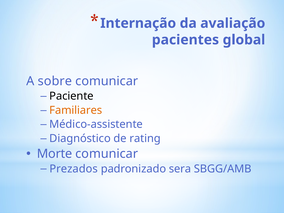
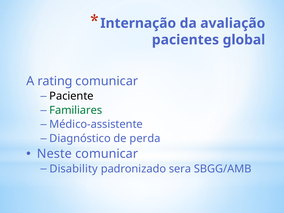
sobre: sobre -> rating (55, 81)
Familiares colour: orange -> green (76, 110)
rating: rating -> perda (145, 138)
Morte: Morte -> Neste (54, 154)
Prezados: Prezados -> Disability (74, 169)
